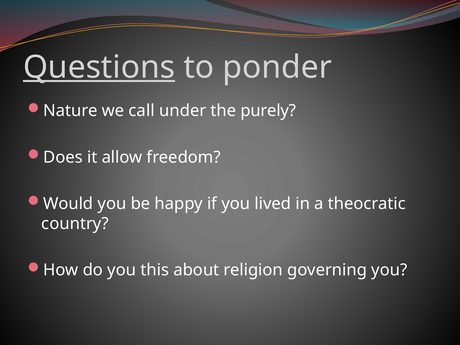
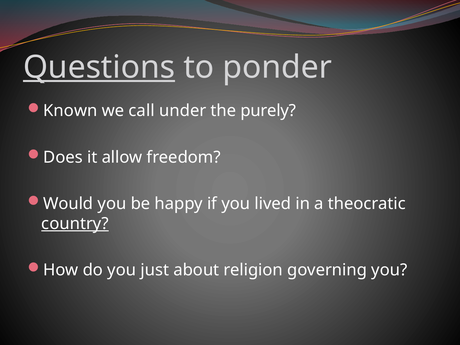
Nature: Nature -> Known (70, 111)
country underline: none -> present (75, 224)
this: this -> just (155, 270)
